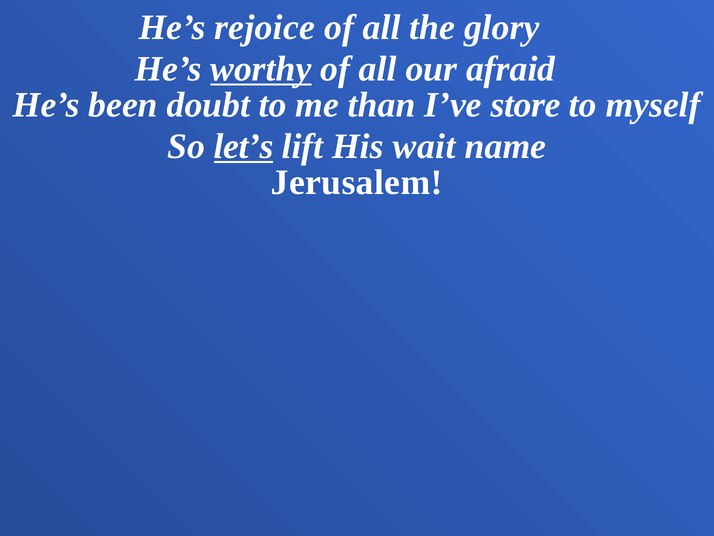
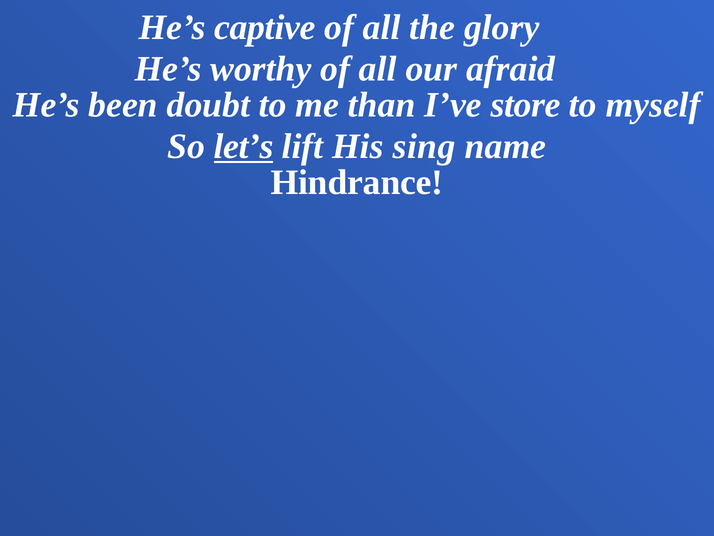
rejoice: rejoice -> captive (265, 27)
worthy underline: present -> none (261, 69)
wait: wait -> sing (424, 146)
Jerusalem: Jerusalem -> Hindrance (357, 182)
